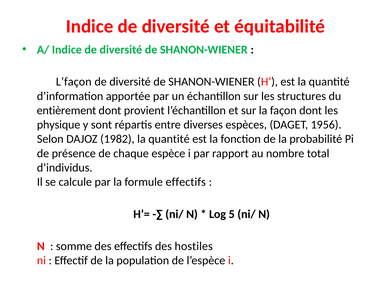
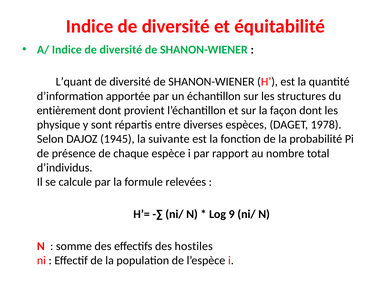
L’façon: L’façon -> L’quant (74, 82)
1956: 1956 -> 1978 (326, 125)
1982: 1982 -> 1945 (117, 139)
quantité: quantité -> suivante (169, 139)
formule effectifs: effectifs -> relevées (186, 182)
5: 5 -> 9 (232, 214)
